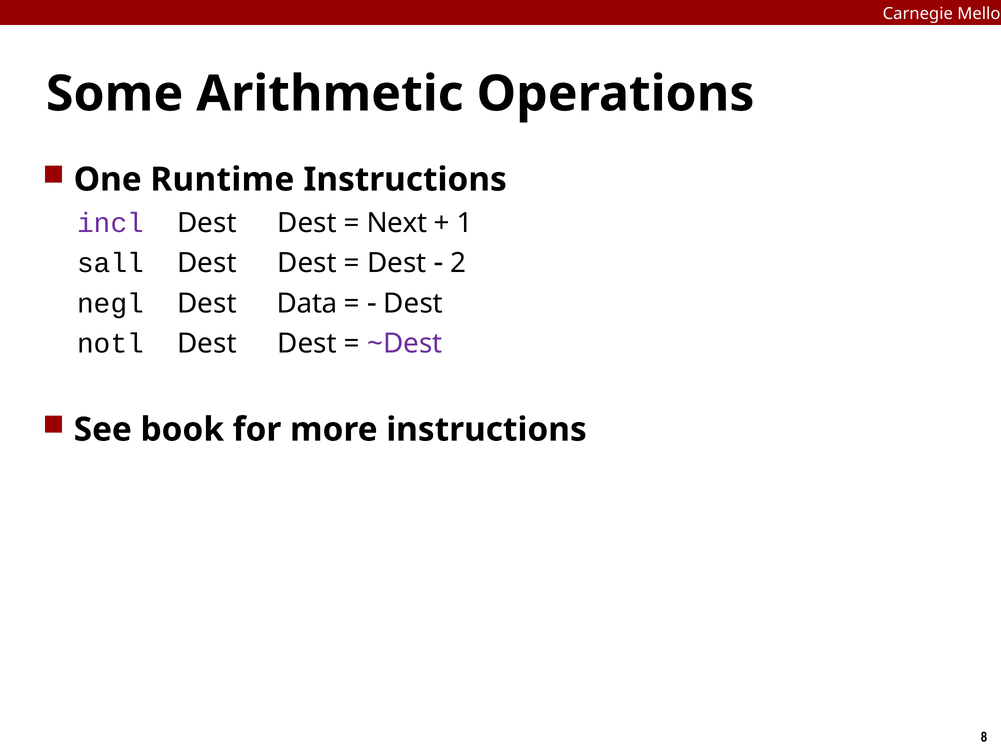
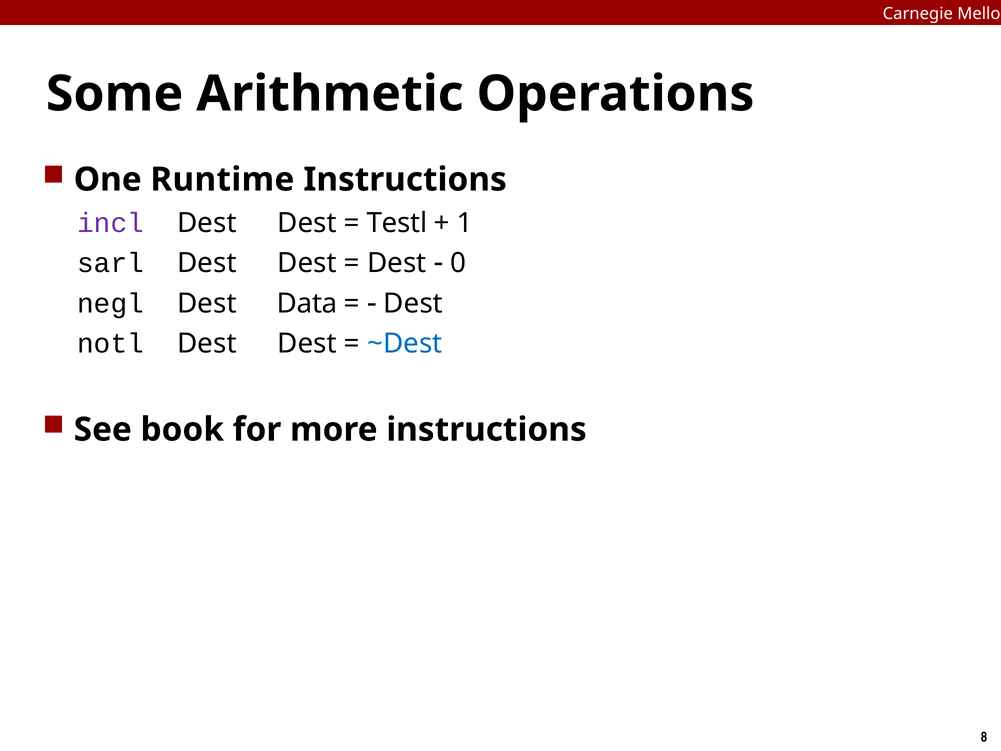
Next: Next -> Testl (397, 223)
sall: sall -> sarl (111, 263)
2: 2 -> 0 (458, 263)
~Dest colour: purple -> blue (405, 344)
